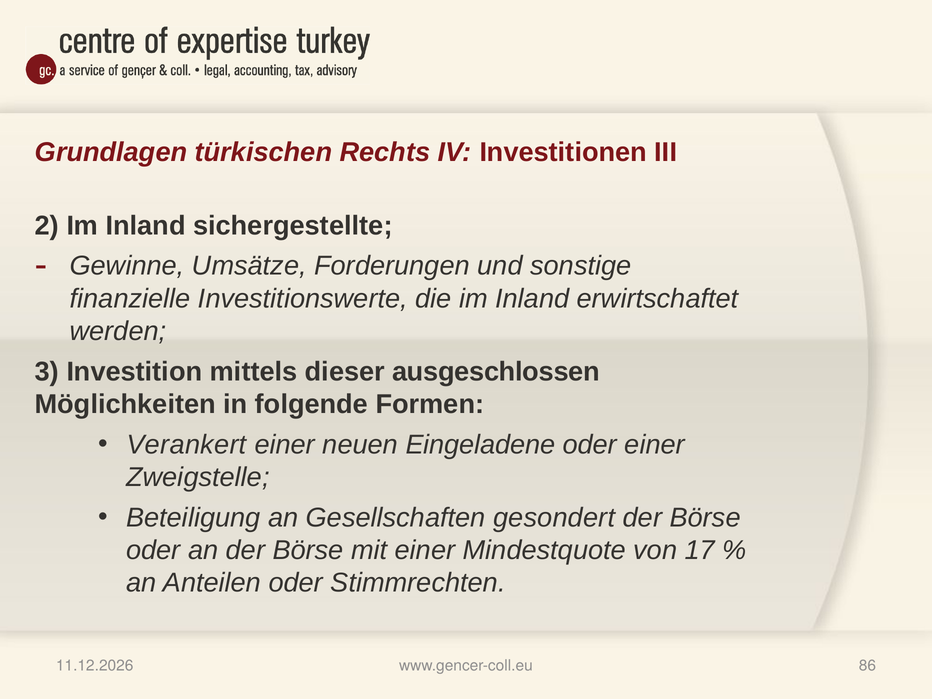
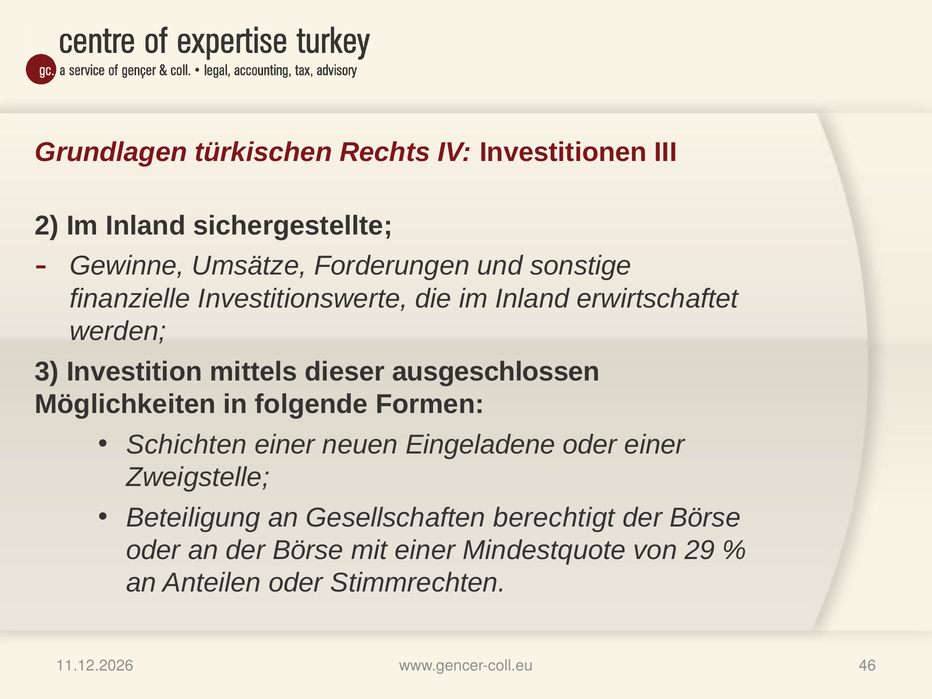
Verankert: Verankert -> Schichten (187, 445)
gesondert: gesondert -> berechtigt (554, 518)
17: 17 -> 29 (700, 550)
86: 86 -> 46 (867, 666)
